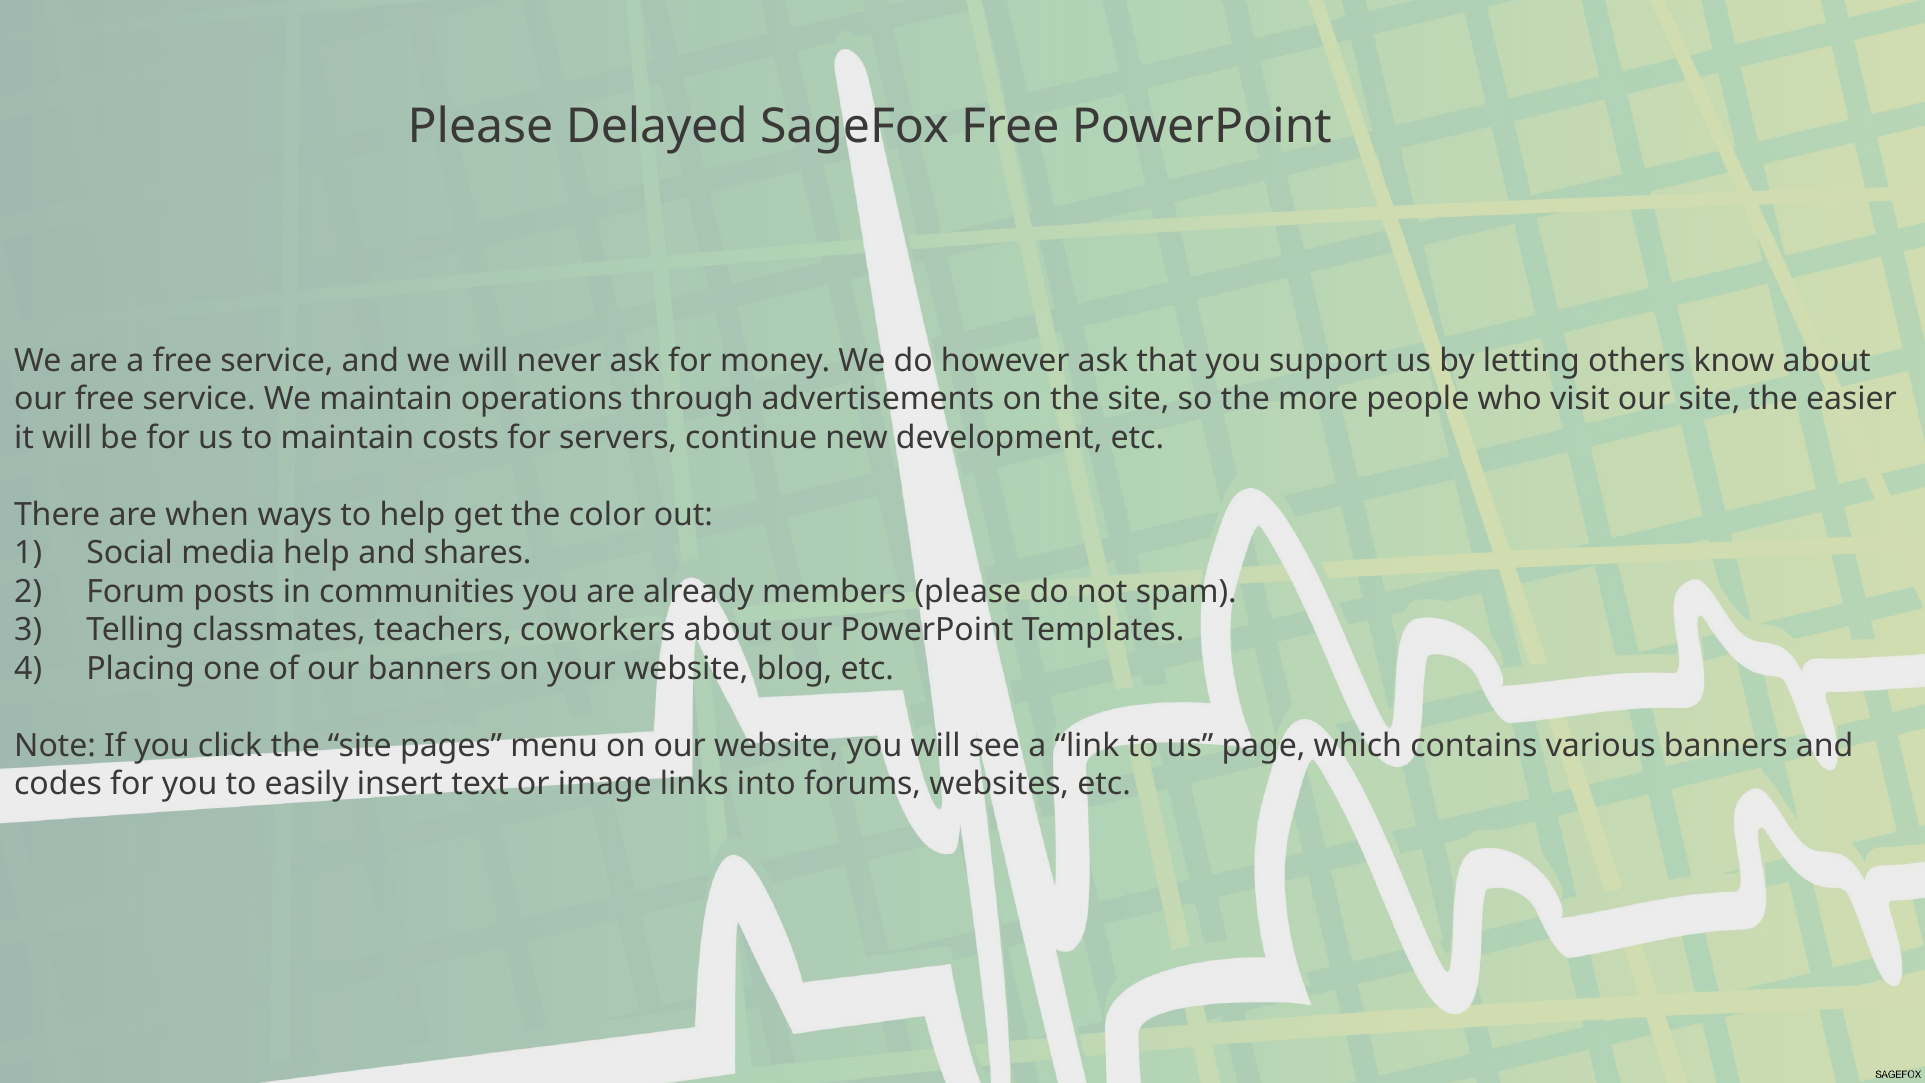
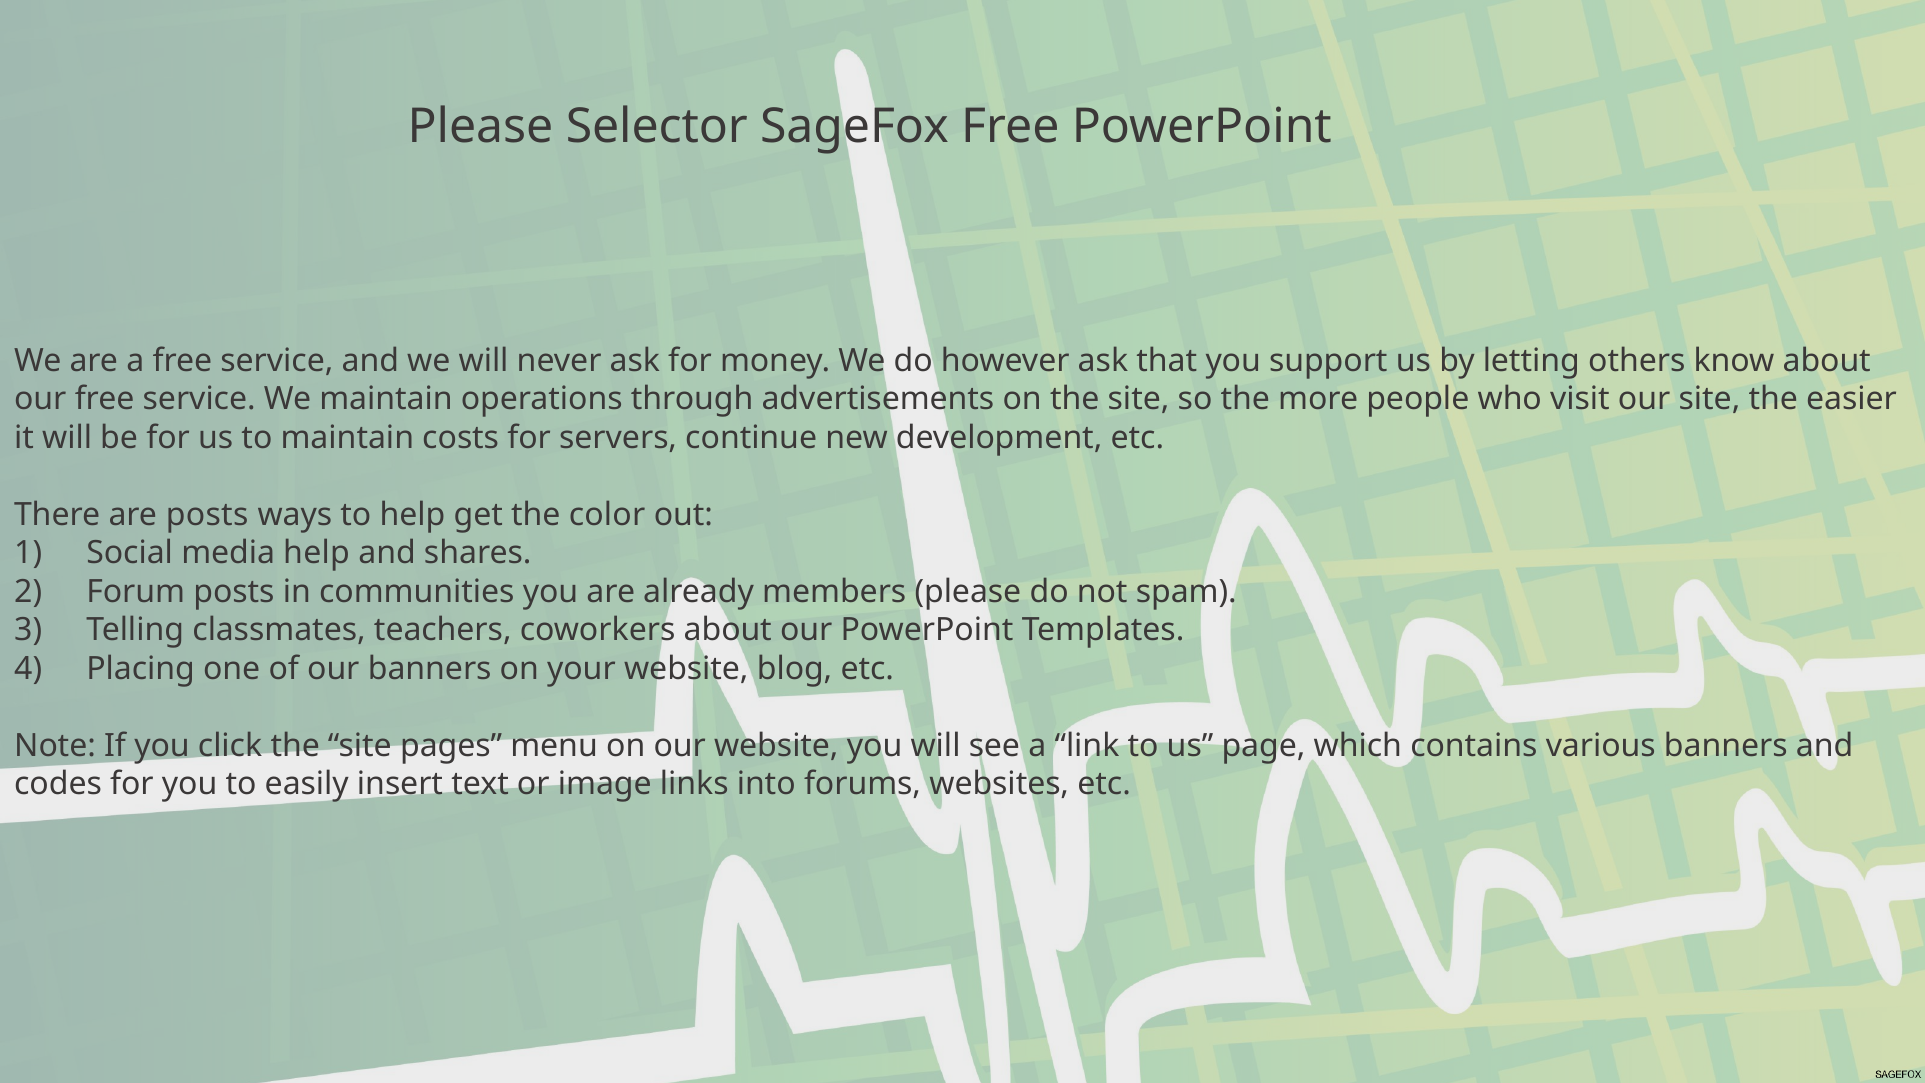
Delayed: Delayed -> Selector (657, 126)
are when: when -> posts (207, 515)
